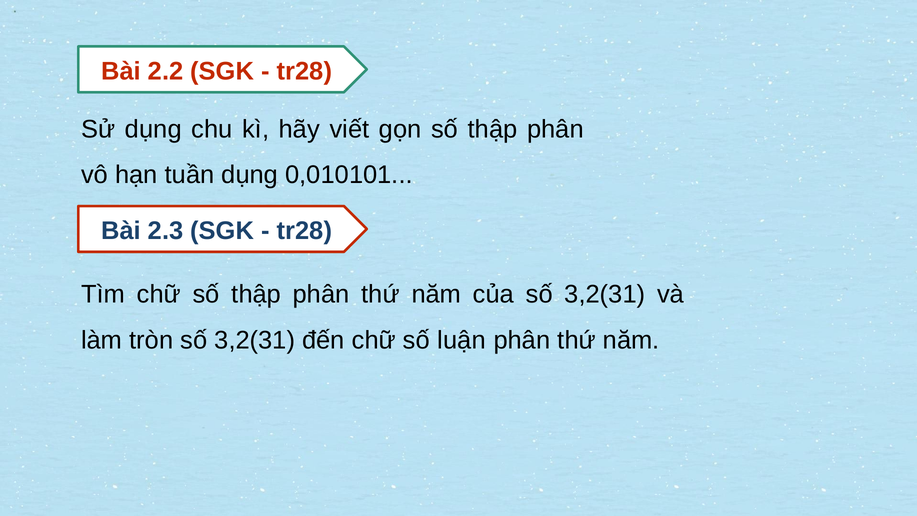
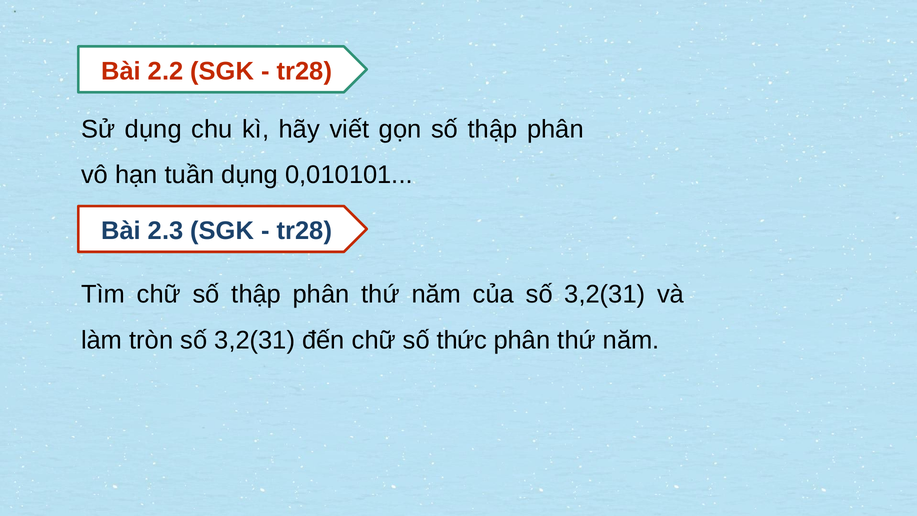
luận: luận -> thức (462, 340)
